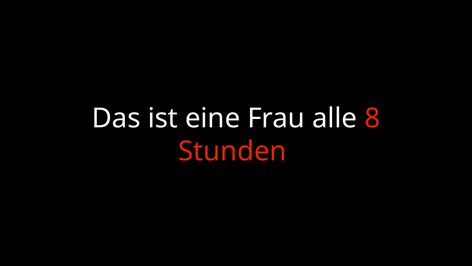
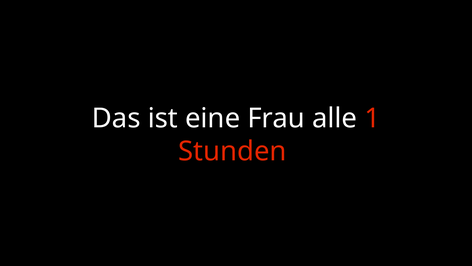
8: 8 -> 1 (372, 118)
